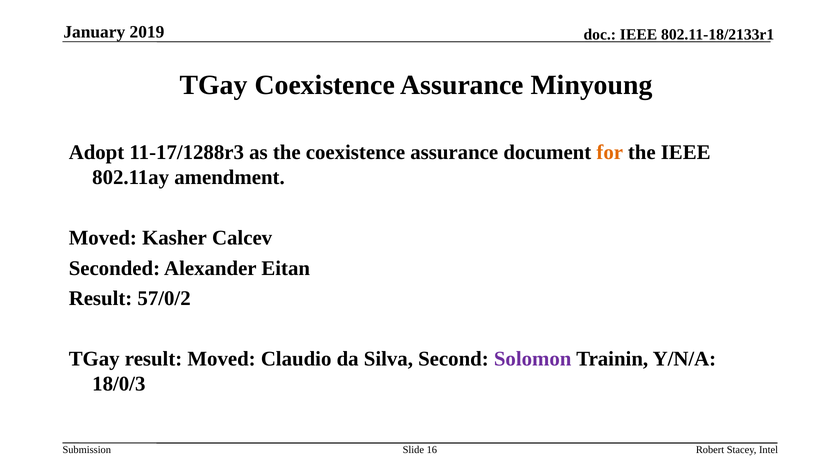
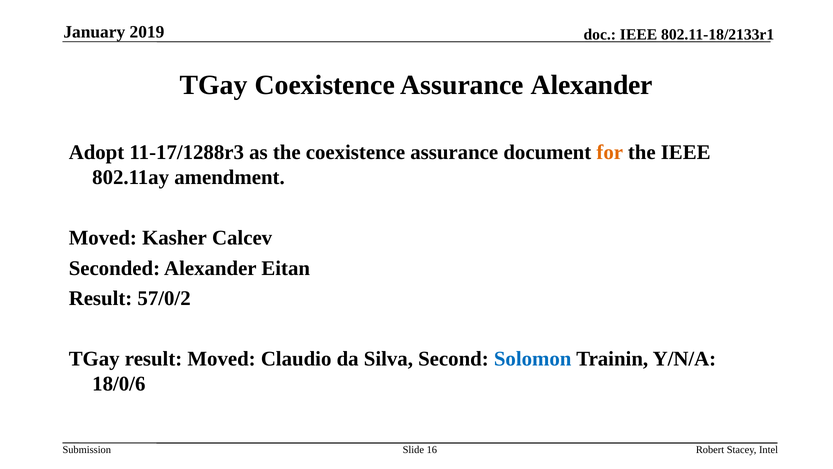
Assurance Minyoung: Minyoung -> Alexander (592, 85)
Solomon colour: purple -> blue (533, 359)
18/0/3: 18/0/3 -> 18/0/6 (119, 384)
